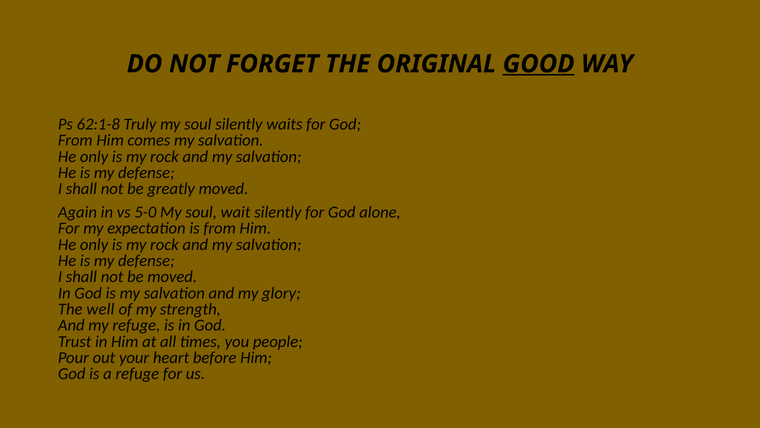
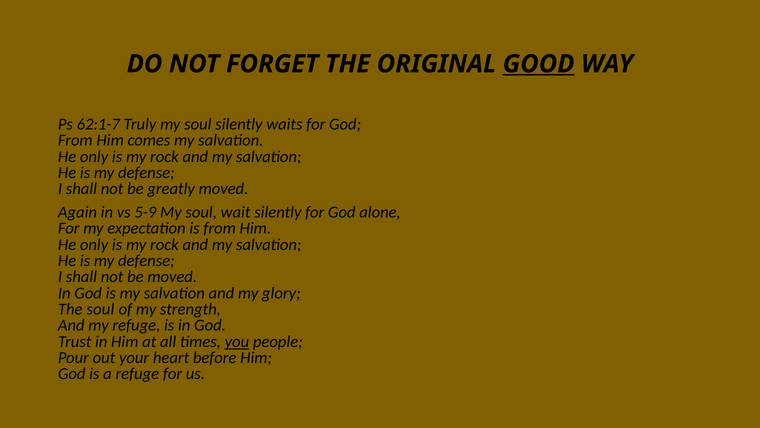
62:1-8: 62:1-8 -> 62:1-7 (98, 124)
5-0: 5-0 -> 5-9 (145, 212)
The well: well -> soul (100, 309)
you underline: none -> present (237, 341)
